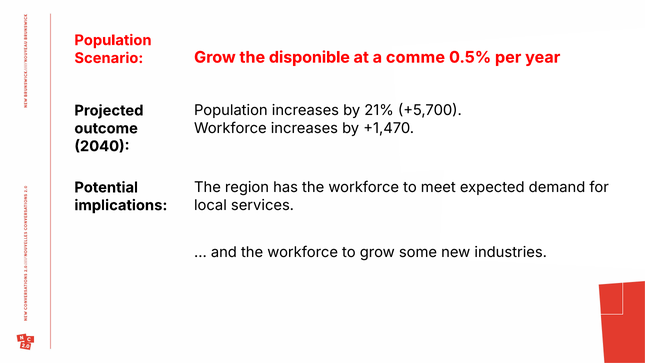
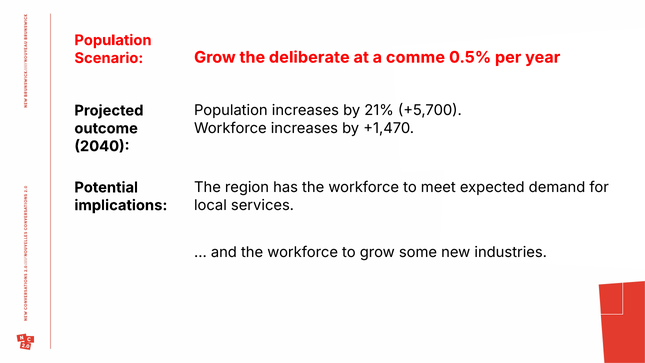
disponible: disponible -> deliberate (309, 57)
